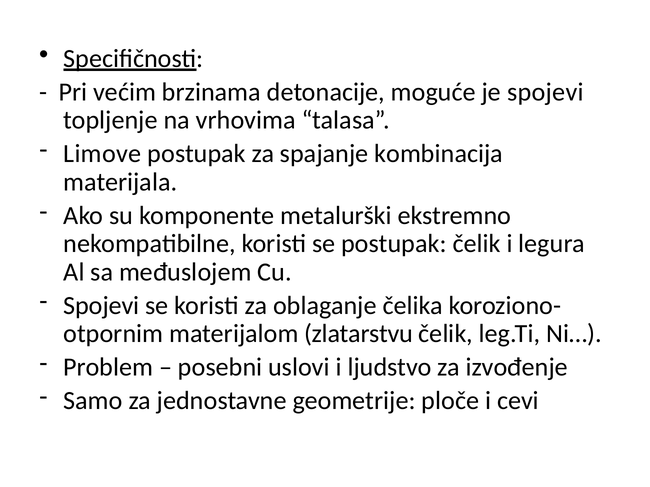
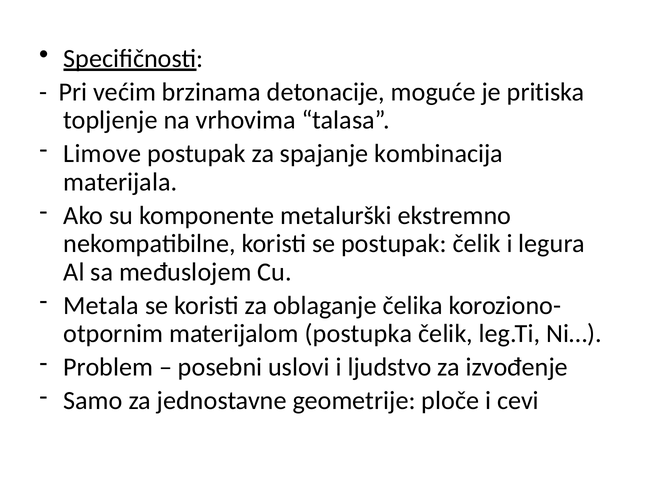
je spojevi: spojevi -> pritiska (546, 92)
Spojevi: Spojevi -> Metala (101, 306)
zlatarstvu: zlatarstvu -> postupka (358, 334)
